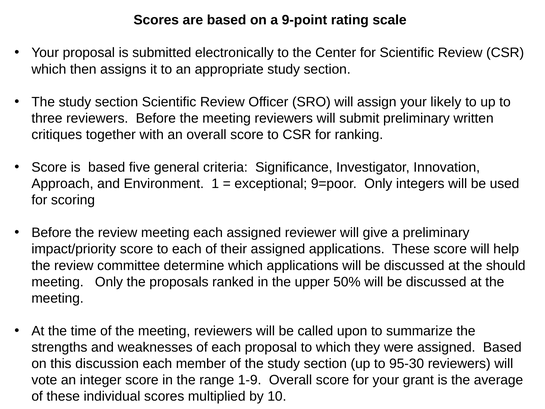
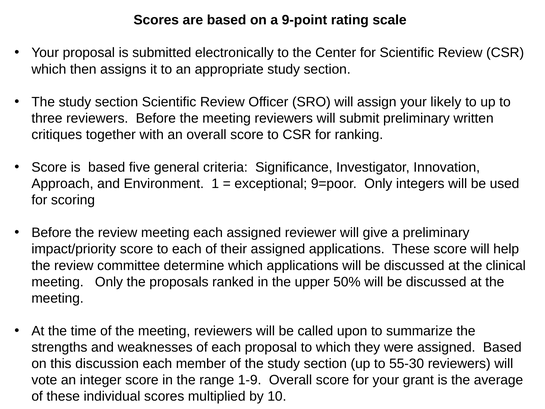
should: should -> clinical (506, 265)
95-30: 95-30 -> 55-30 (407, 363)
